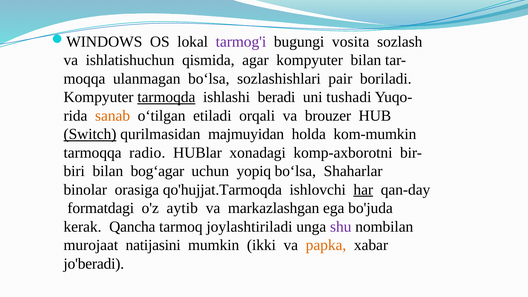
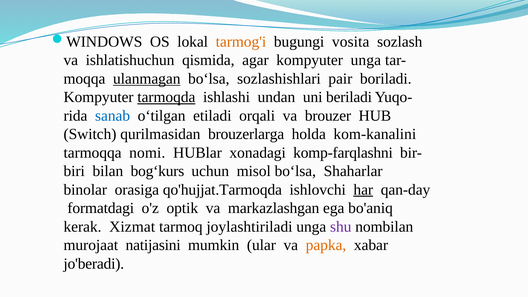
tarmog'i colour: purple -> orange (241, 42)
kompyuter bilan: bilan -> unga (366, 60)
ulanmagan underline: none -> present (147, 79)
beradi: beradi -> undan (276, 97)
tushadi: tushadi -> beriladi (349, 97)
sanab colour: orange -> blue (113, 116)
Switch underline: present -> none (90, 134)
majmuyidan: majmuyidan -> brouzerlarga (246, 134)
kom-mumkin: kom-mumkin -> kom-kanalini (375, 134)
radio: radio -> nomi (147, 153)
komp-axborotni: komp-axborotni -> komp-farqlashni (343, 153)
bog‘agar: bog‘agar -> bog‘kurs (157, 171)
yopiq: yopiq -> misol (254, 171)
aytib: aytib -> optik (182, 208)
bo'juda: bo'juda -> bo'aniq (371, 208)
Qancha: Qancha -> Xizmat (132, 227)
ikki: ikki -> ular (261, 245)
